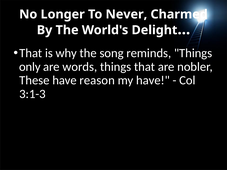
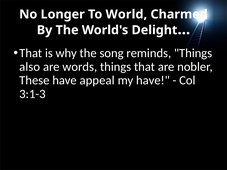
Never: Never -> World (126, 14)
only: only -> also (30, 67)
reason: reason -> appeal (97, 80)
